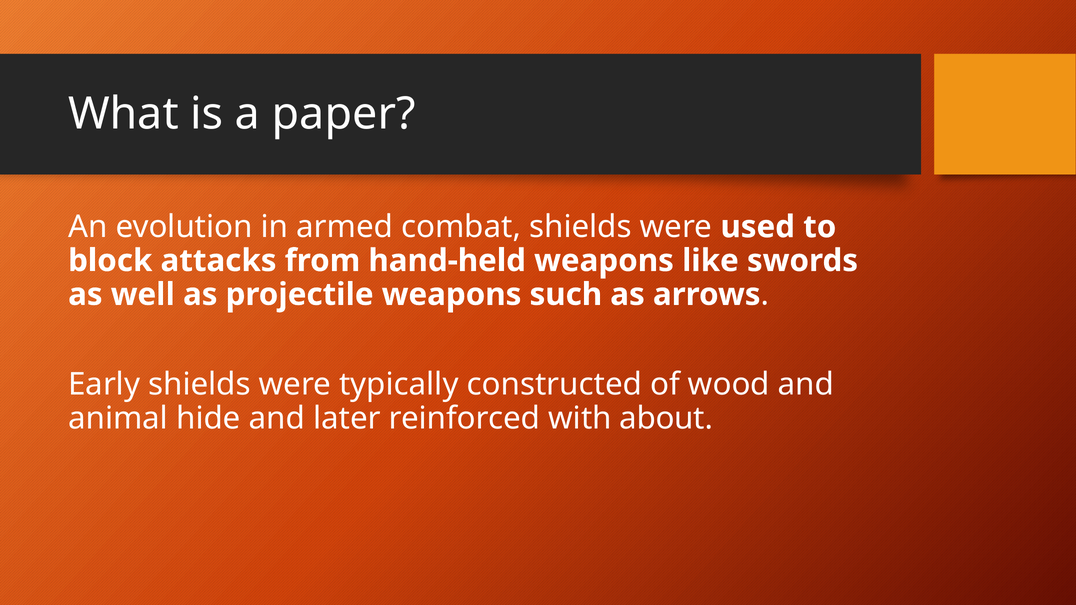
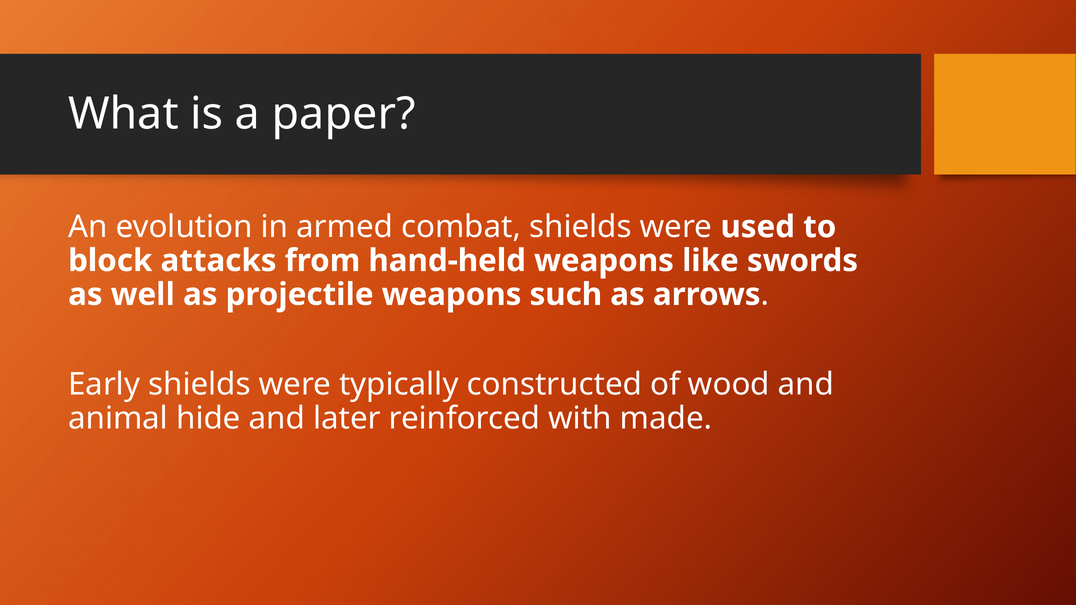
about: about -> made (666, 419)
